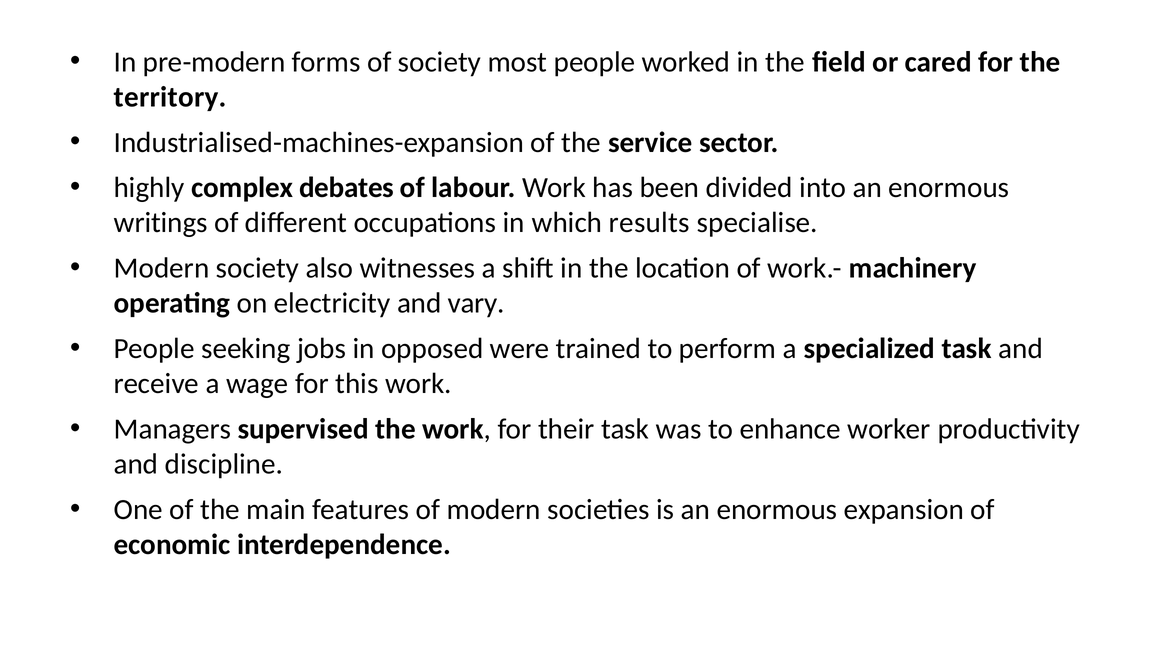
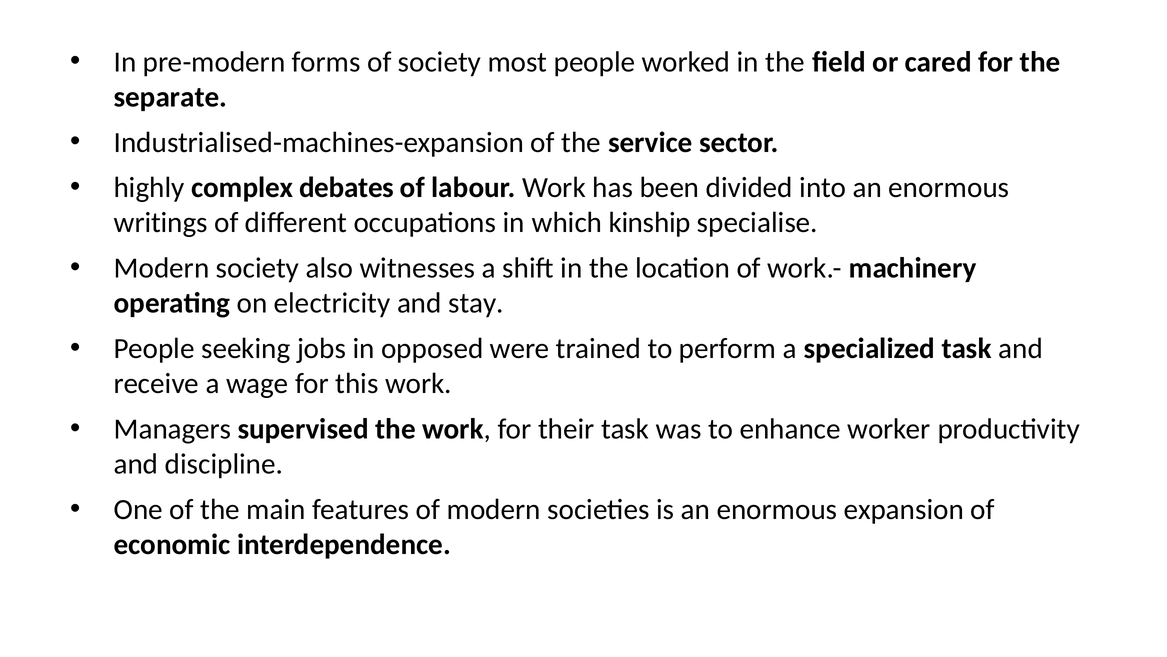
territory: territory -> separate (170, 97)
results: results -> kinship (650, 223)
vary: vary -> stay (476, 303)
